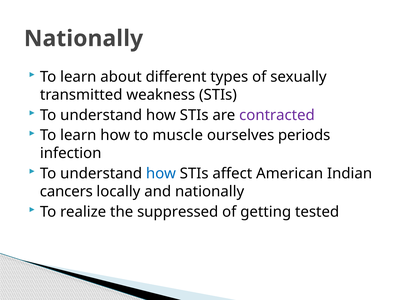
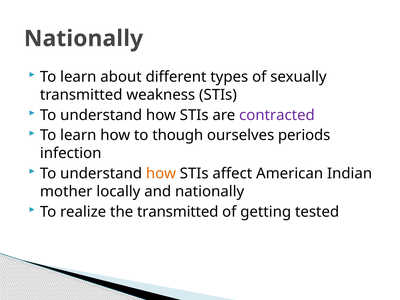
muscle: muscle -> though (178, 135)
how colour: blue -> orange (161, 174)
cancers: cancers -> mother (66, 192)
the suppressed: suppressed -> transmitted (178, 212)
